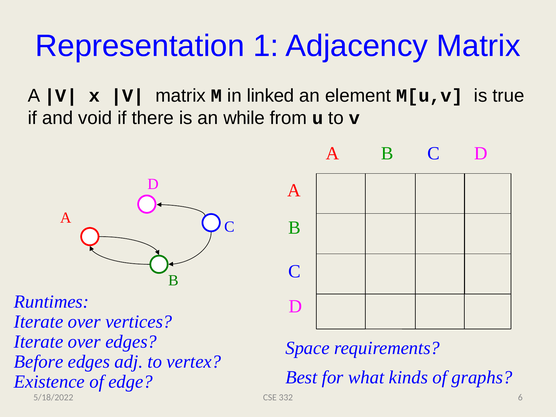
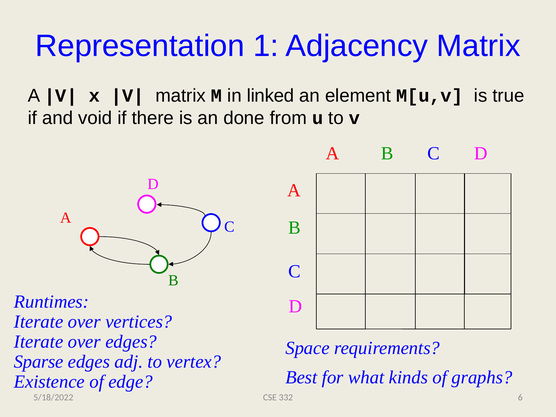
while: while -> done (244, 118)
Before: Before -> Sparse (39, 362)
